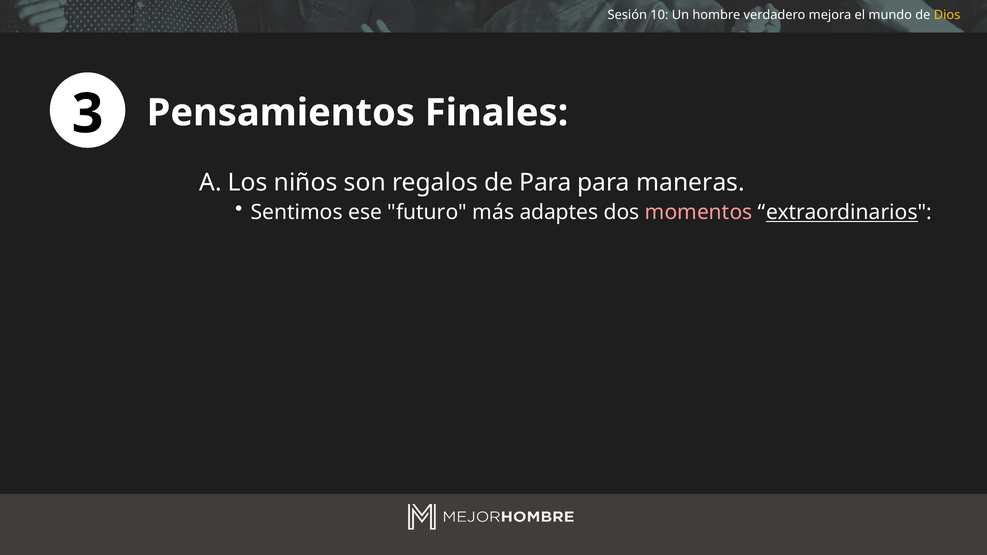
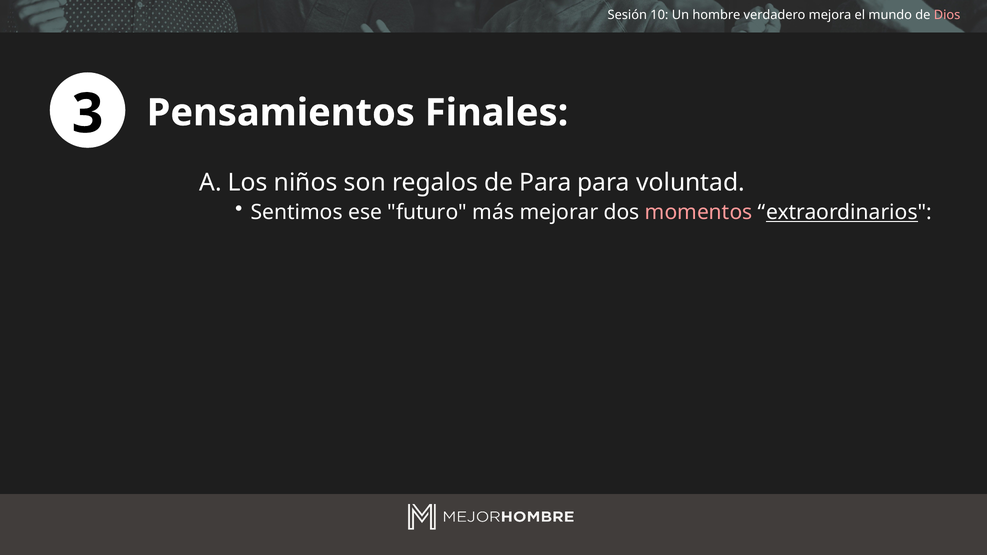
Dios colour: yellow -> pink (947, 15)
maneras: maneras -> voluntad (691, 183)
adaptes: adaptes -> mejorar (559, 212)
